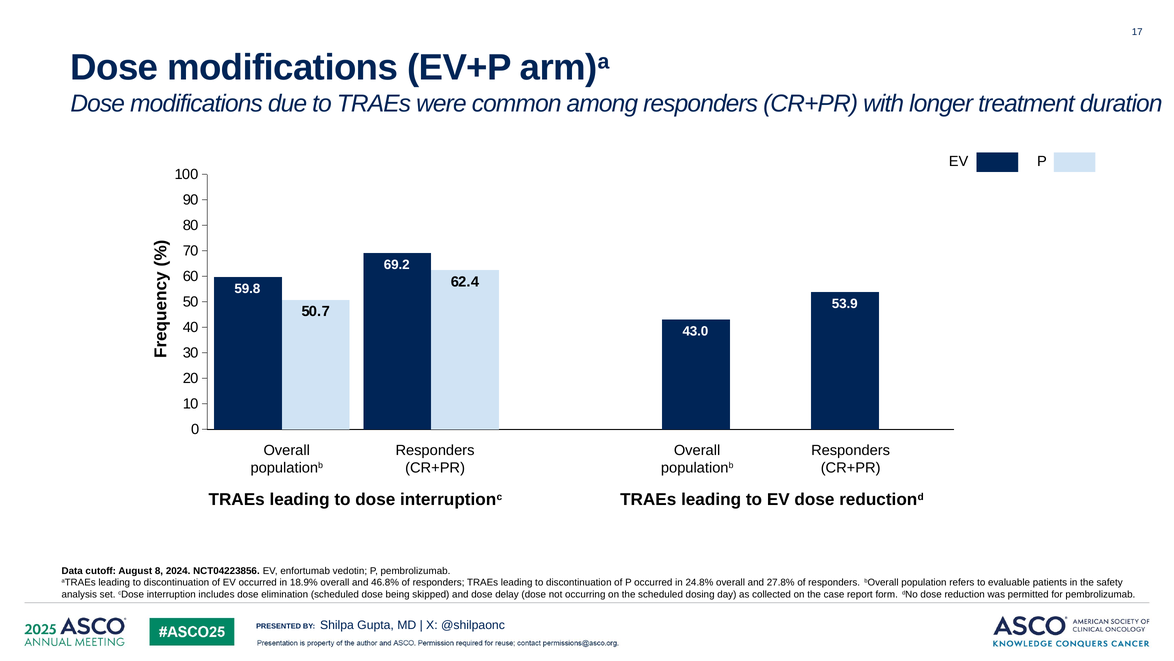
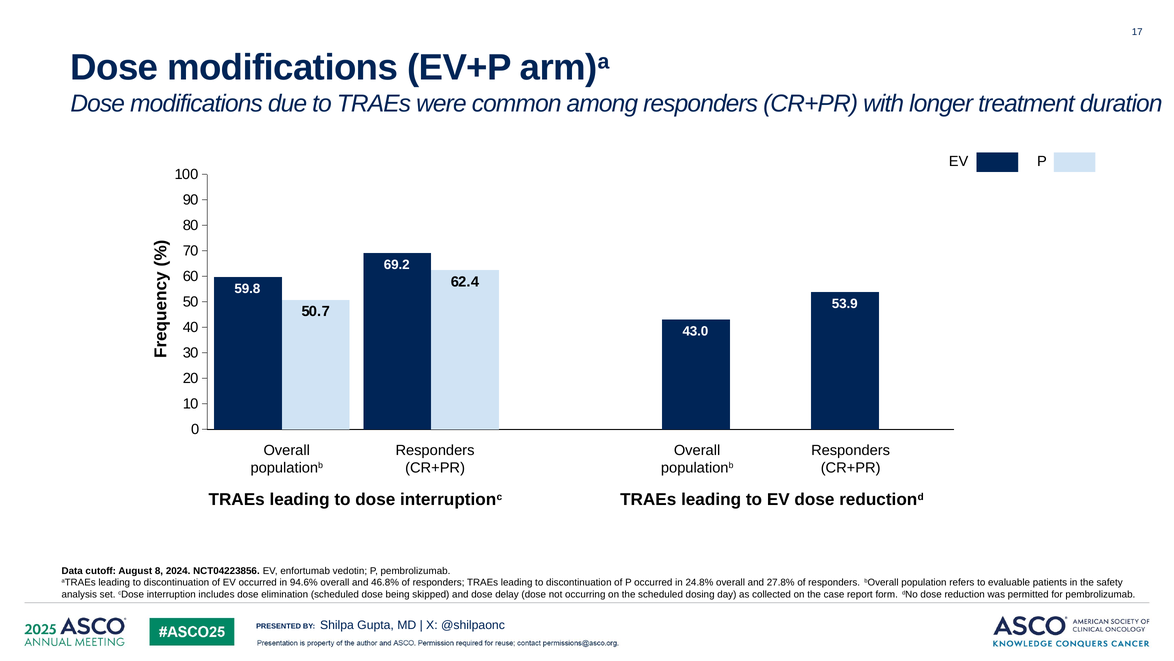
18.9%: 18.9% -> 94.6% (304, 582)
